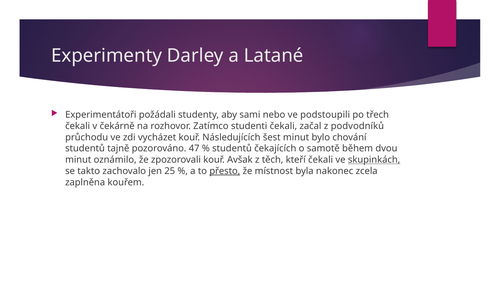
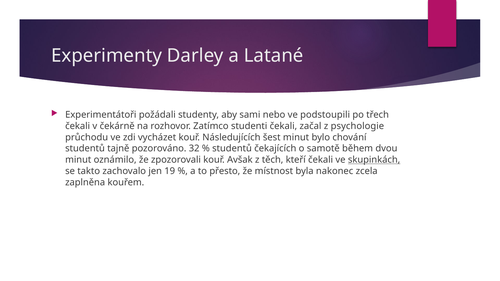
podvodníků: podvodníků -> psychologie (357, 126)
47: 47 -> 32 (194, 149)
25: 25 -> 19 (170, 171)
přesto underline: present -> none (225, 171)
